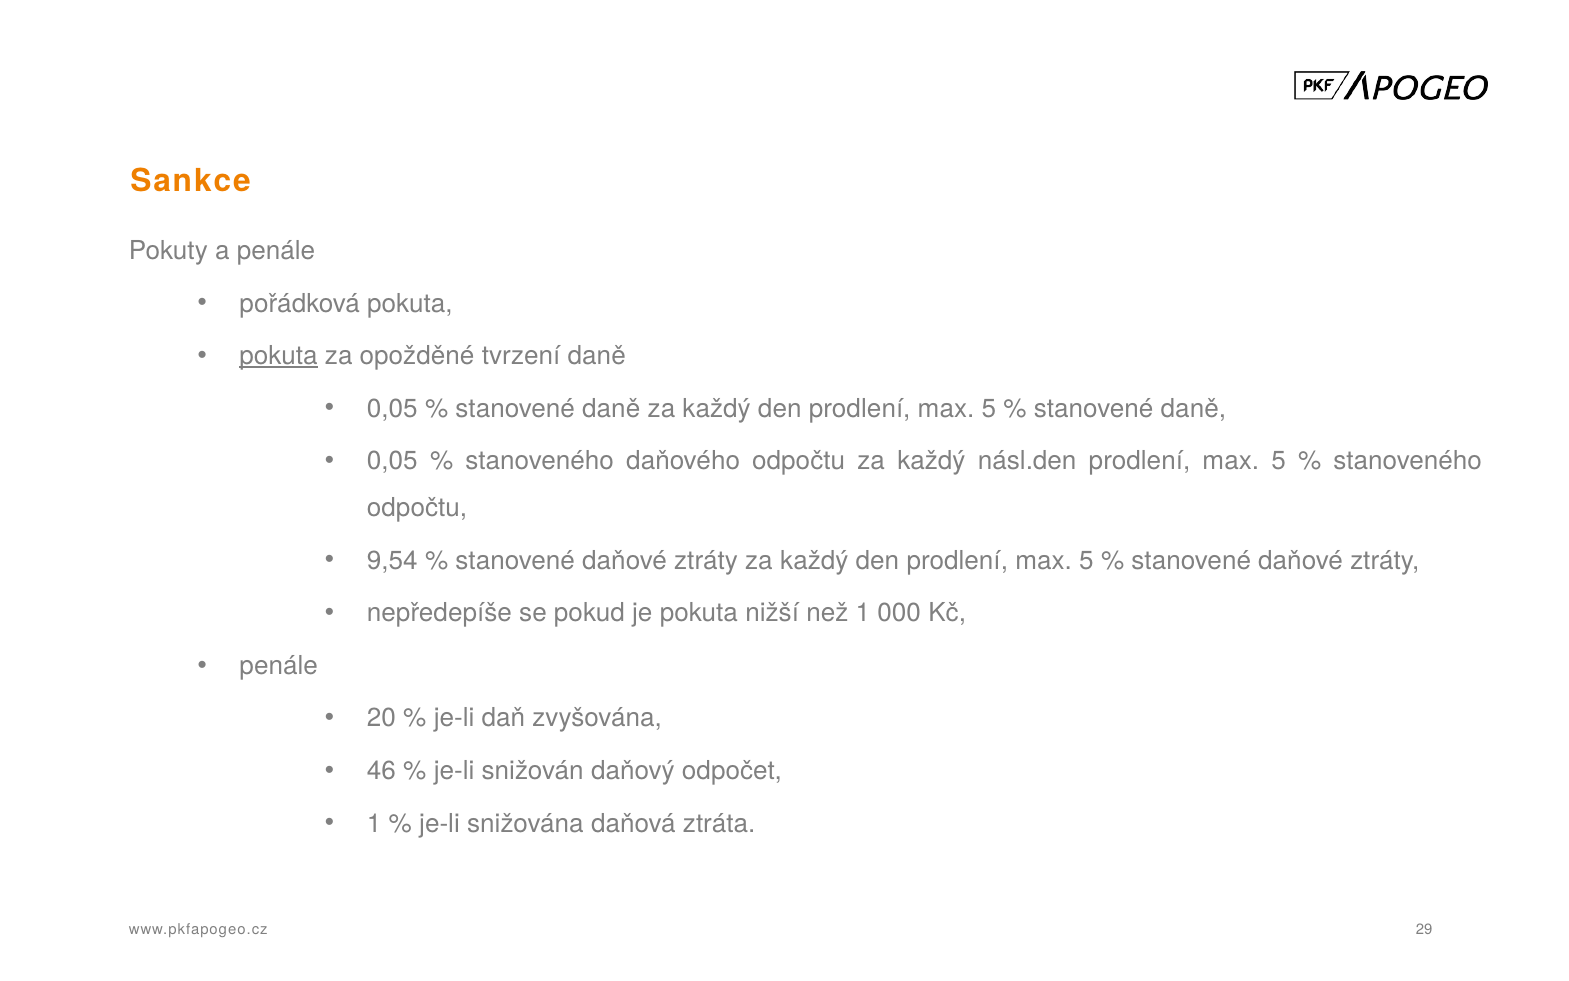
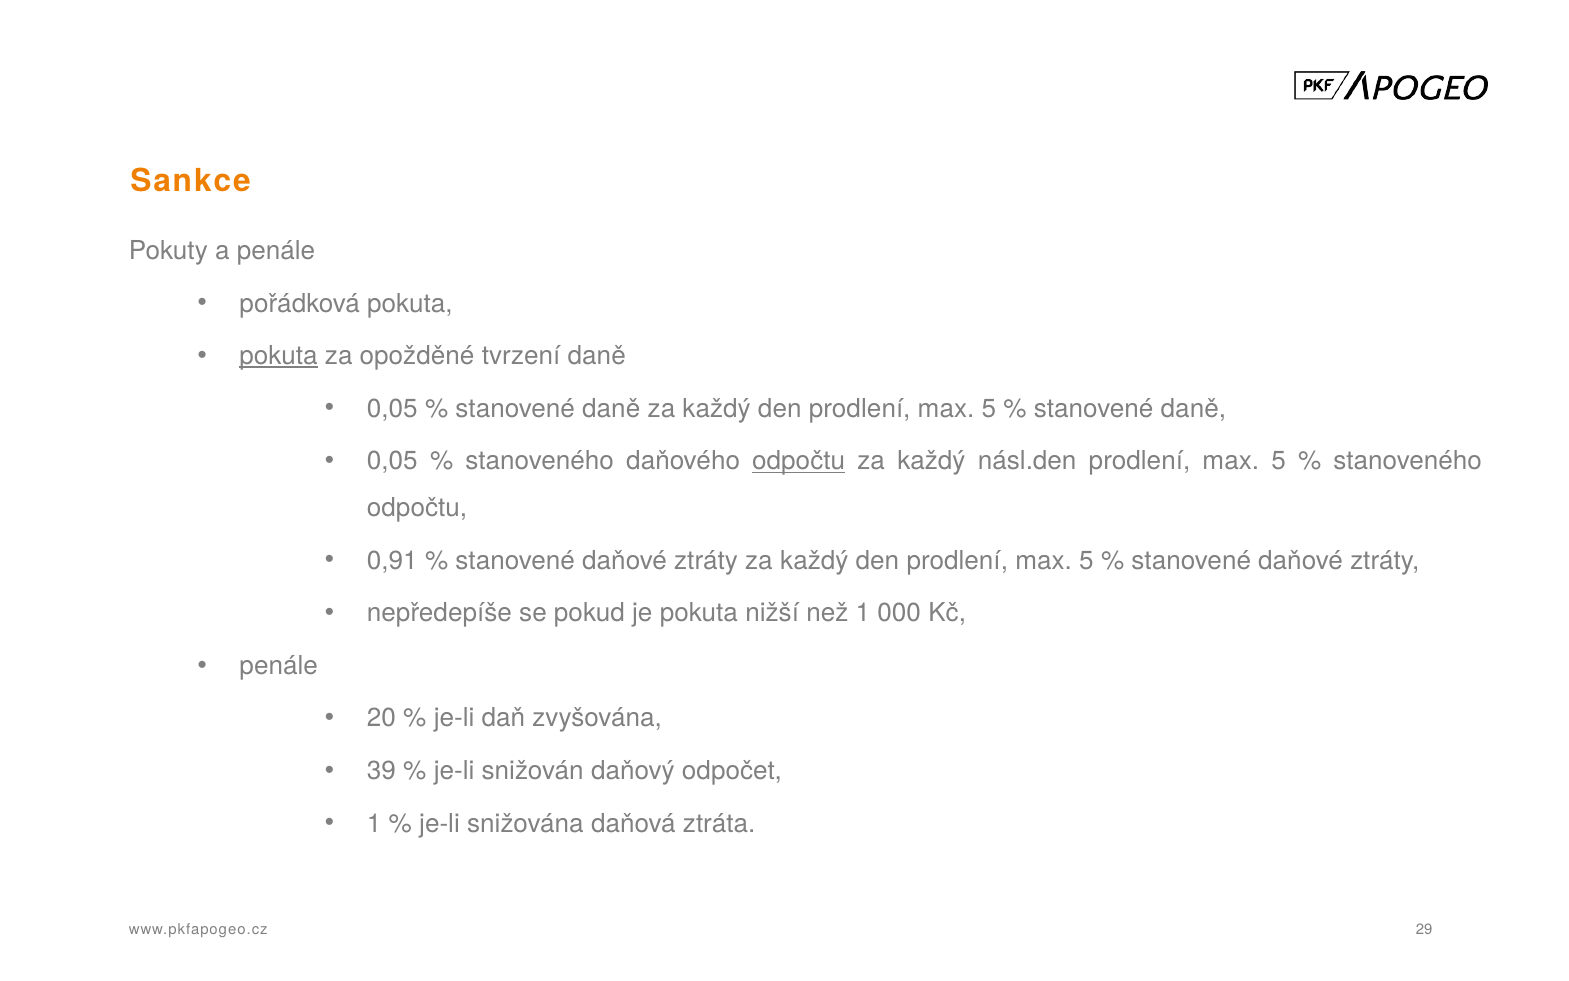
odpočtu underline: none -> present (799, 461)
9,54: 9,54 -> 0,91 (392, 561)
46: 46 -> 39 (381, 771)
